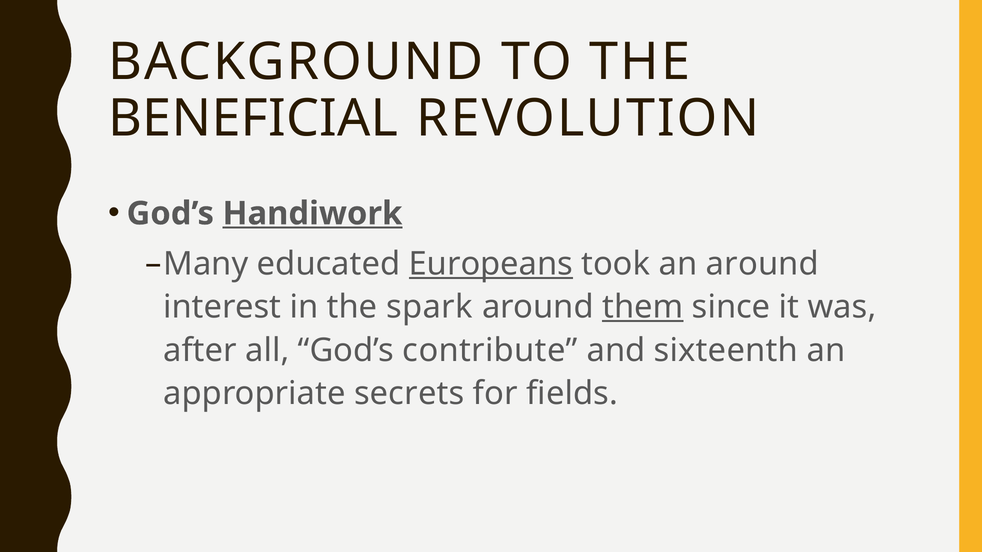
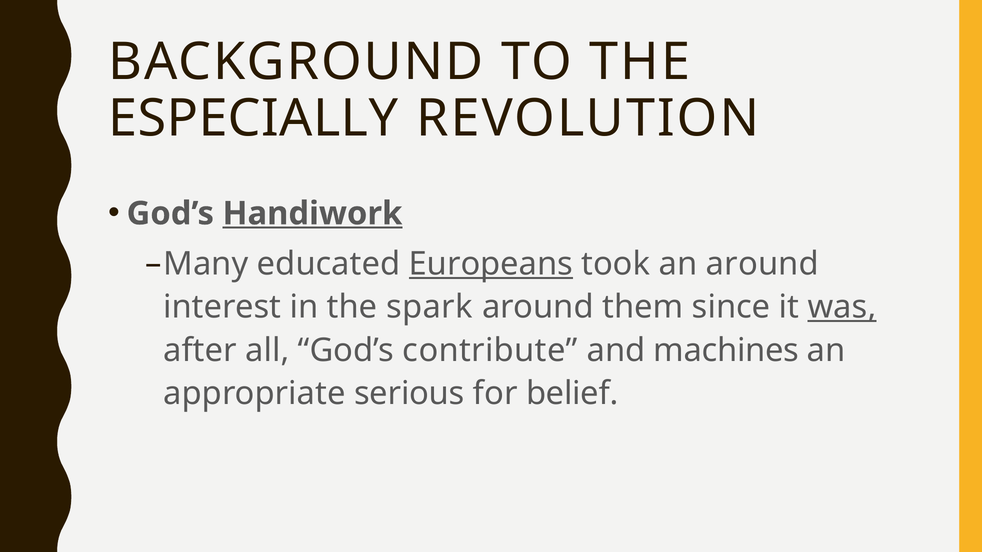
BENEFICIAL: BENEFICIAL -> ESPECIALLY (253, 119)
them underline: present -> none (643, 307)
was underline: none -> present (842, 307)
sixteenth: sixteenth -> machines (726, 351)
secrets: secrets -> serious (409, 394)
fields: fields -> belief (572, 394)
